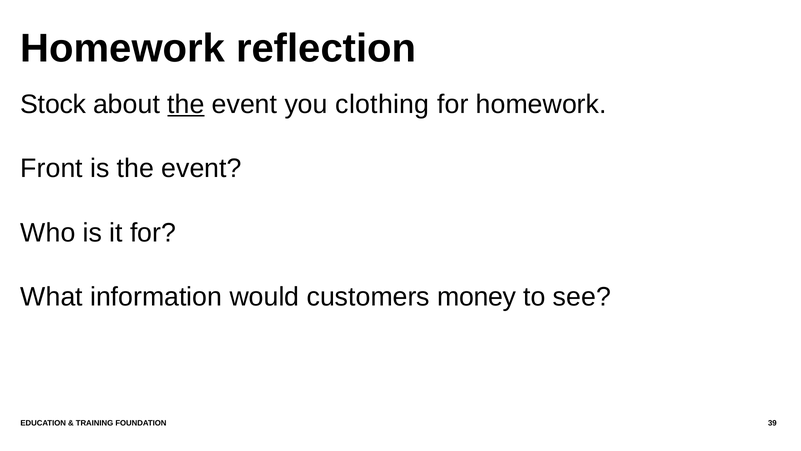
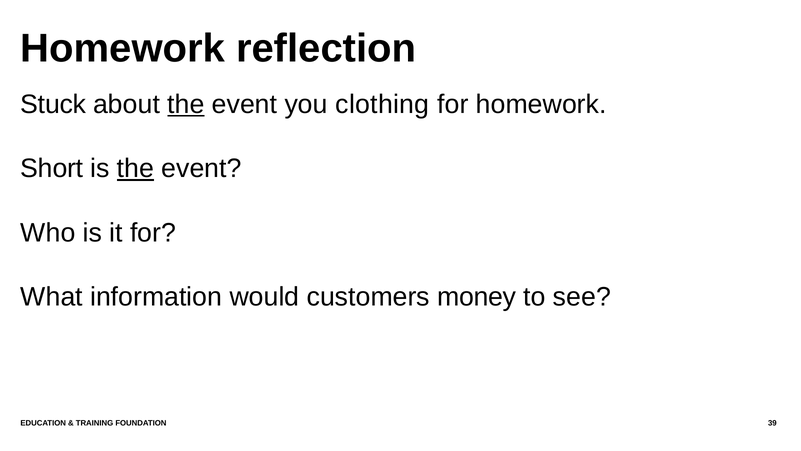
Stock: Stock -> Stuck (53, 104)
Front: Front -> Short (52, 168)
the underline: none -> present (135, 168)
